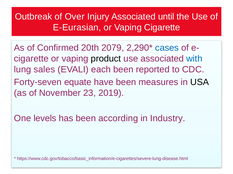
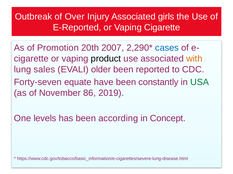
until: until -> girls (166, 17)
E-Eurasian: E-Eurasian -> E-Reported (77, 28)
Confirmed: Confirmed -> Promotion (58, 48)
2079: 2079 -> 2007 (113, 48)
with colour: blue -> orange (194, 59)
each: each -> older (101, 70)
measures: measures -> constantly (158, 82)
USA colour: black -> green (200, 82)
23: 23 -> 86 (90, 93)
Industry: Industry -> Concept (168, 119)
